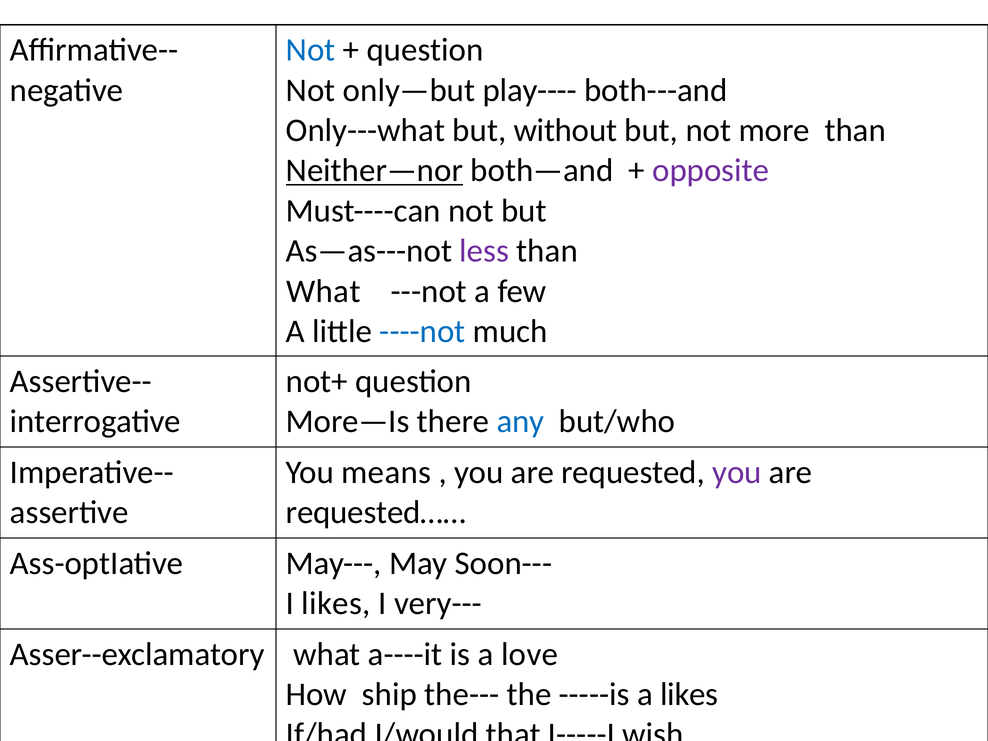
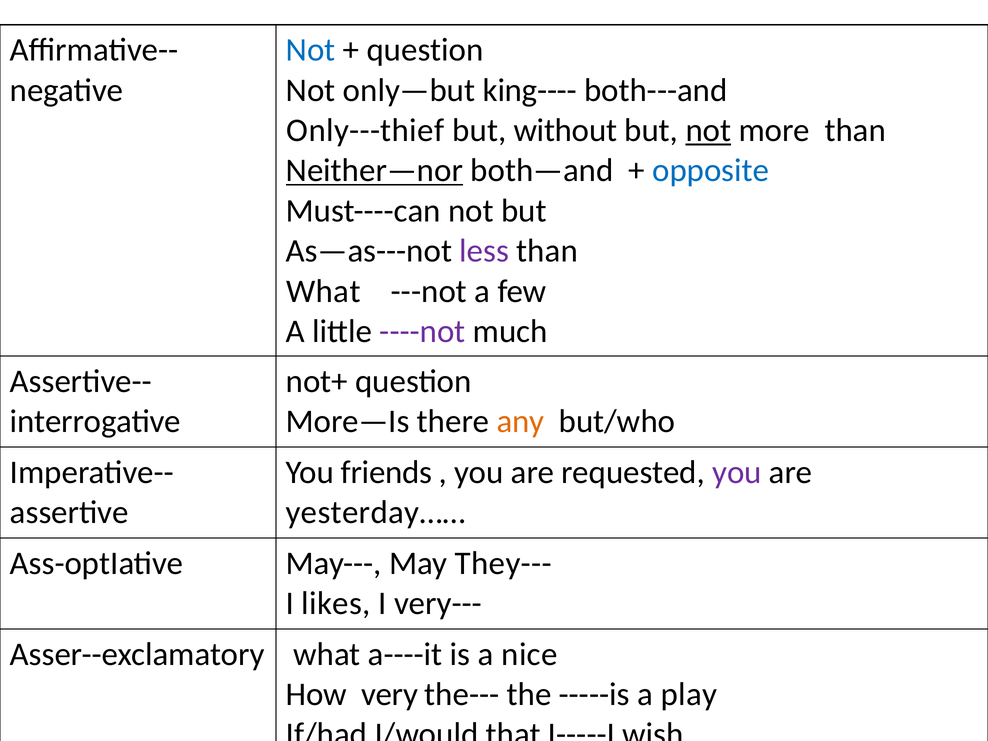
play----: play---- -> king---- (530, 90)
Only---what: Only---what -> Only---thief (365, 130)
not underline: none -> present (708, 130)
opposite colour: purple -> blue (711, 171)
----not colour: blue -> purple (422, 331)
any colour: blue -> orange (520, 422)
means: means -> friends (386, 472)
requested……: requested…… -> yesterday…… (376, 513)
Soon---: Soon--- -> They--- (503, 563)
love: love -> nice (530, 654)
ship: ship -> very (390, 694)
a likes: likes -> play (689, 694)
